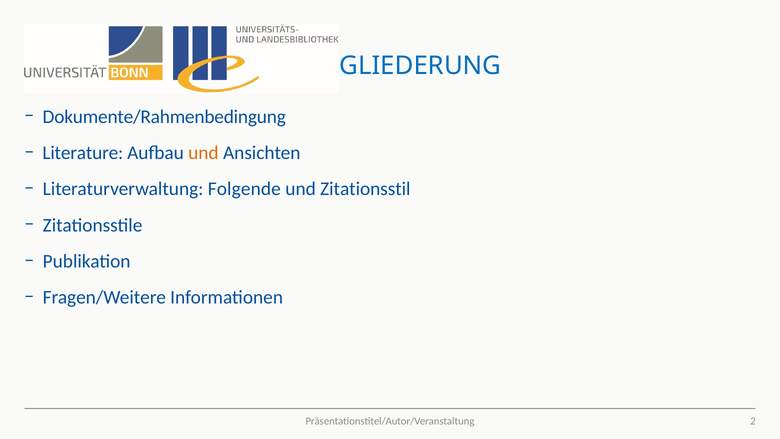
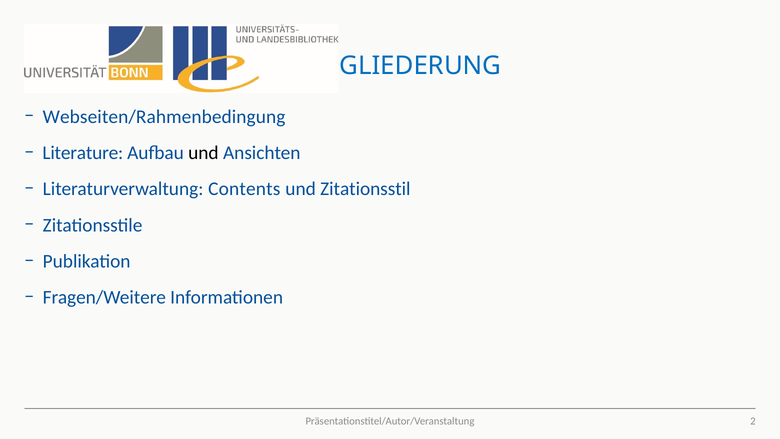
Dokumente/Rahmenbedingung: Dokumente/Rahmenbedingung -> Webseiten/Rahmenbedingung (164, 117)
und colour: orange -> black (203, 153)
Folgende: Folgende -> Contents (244, 189)
